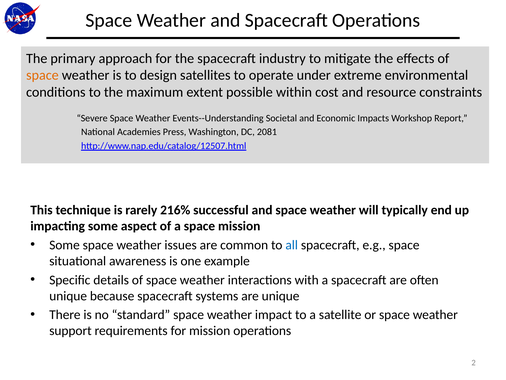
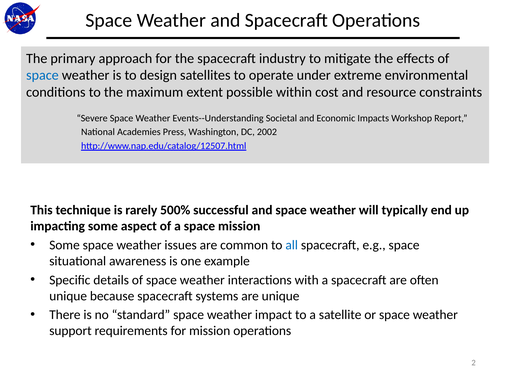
space colour: orange -> blue (42, 75)
2081: 2081 -> 2002 (267, 132)
216%: 216% -> 500% (175, 210)
